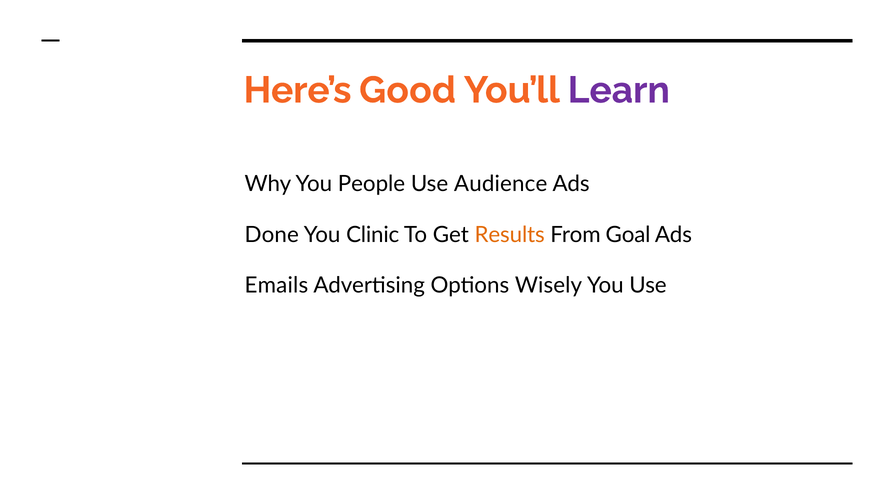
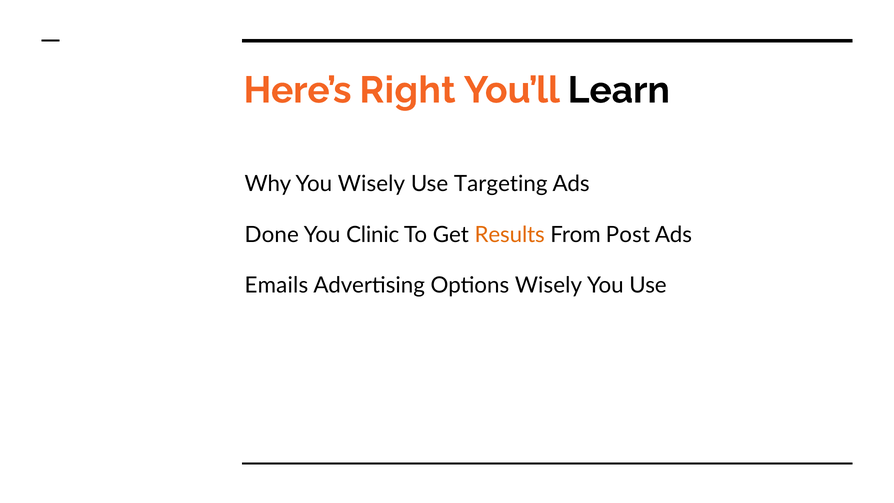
Good: Good -> Right (407, 90)
Learn colour: purple -> black (619, 90)
You People: People -> Wisely (371, 184)
Audience: Audience -> Targeting (501, 184)
Goal: Goal -> Post (628, 235)
